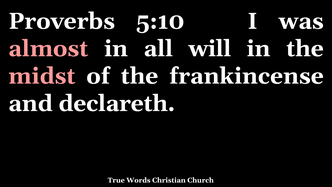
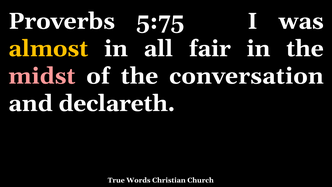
5:10: 5:10 -> 5:75 (160, 21)
almost colour: pink -> yellow (48, 49)
will: will -> fair (210, 49)
frankincense: frankincense -> conversation (246, 76)
